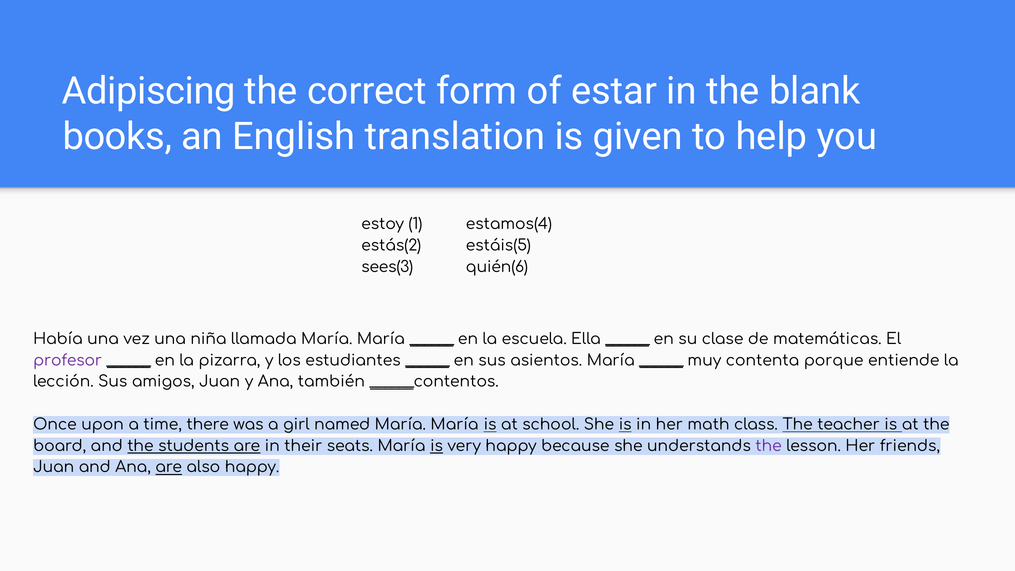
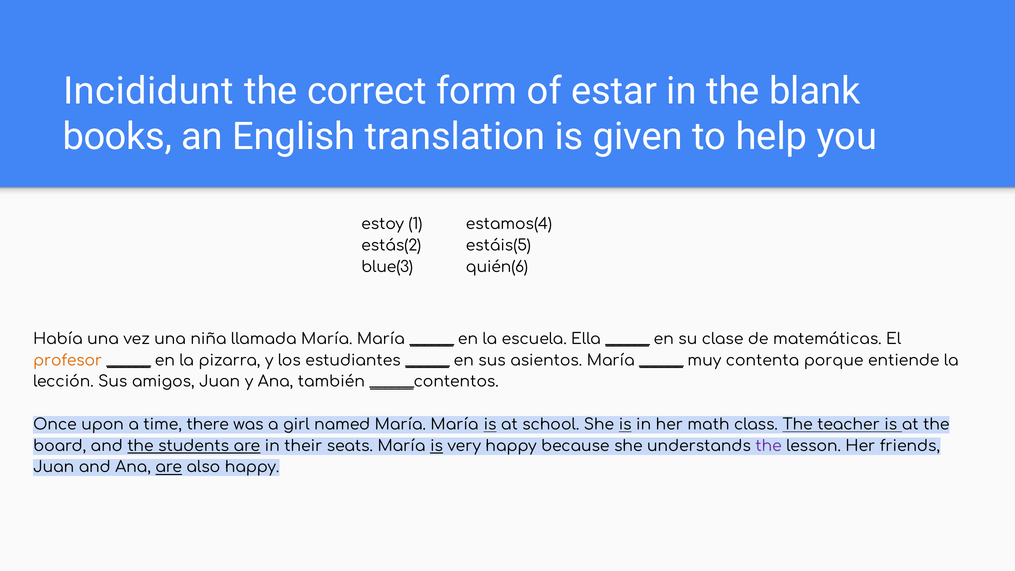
Adipiscing: Adipiscing -> Incididunt (148, 91)
sees(3: sees(3 -> blue(3 (387, 267)
profesor colour: purple -> orange (68, 360)
